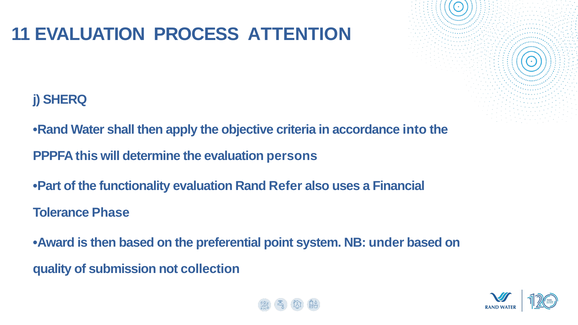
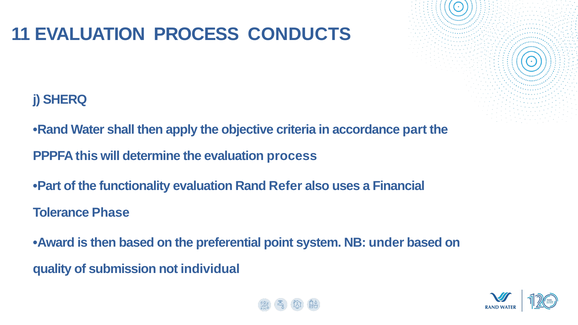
ATTENTION: ATTENTION -> CONDUCTS (300, 34)
accordance into: into -> part (415, 130)
the evaluation persons: persons -> process (292, 156)
collection: collection -> individual (210, 269)
